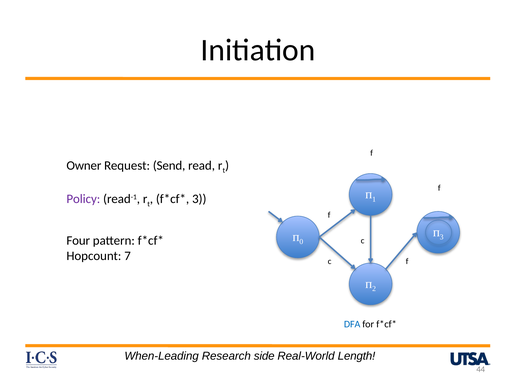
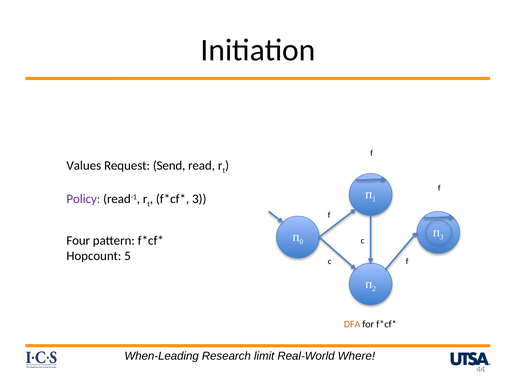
Owner: Owner -> Values (84, 165)
7: 7 -> 5 (128, 256)
DFA colour: blue -> orange (352, 324)
side: side -> limit (264, 356)
Length: Length -> Where (356, 356)
